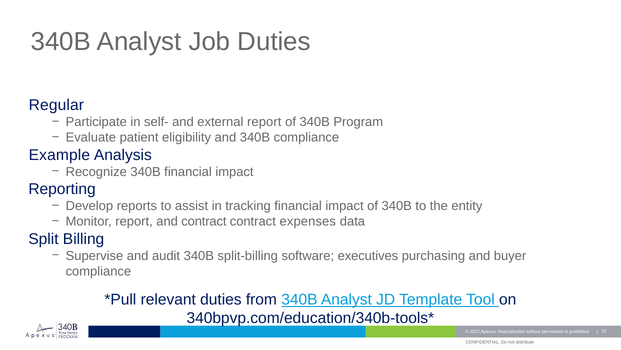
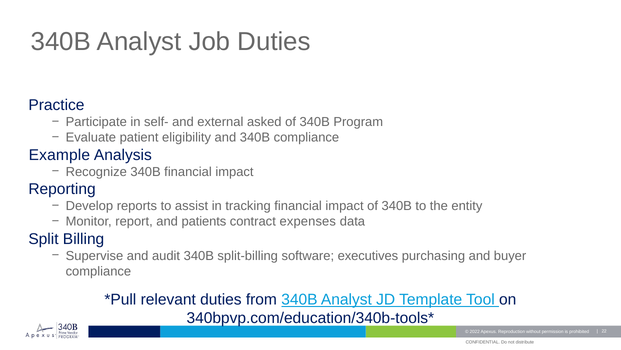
Regular: Regular -> Practice (56, 105)
external report: report -> asked (264, 122)
and contract: contract -> patients (204, 221)
